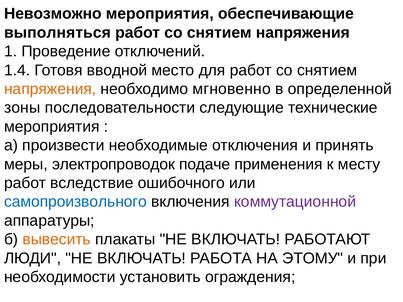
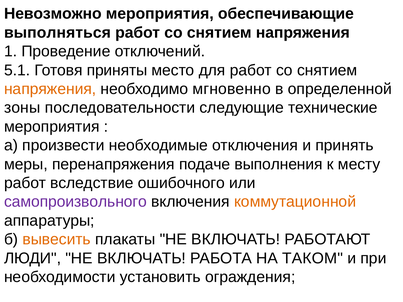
1.4: 1.4 -> 5.1 (17, 70)
вводной: вводной -> приняты (117, 70)
электропроводок: электропроводок -> перенапряжения (113, 164)
применения: применения -> выполнения (279, 164)
самопроизвольного colour: blue -> purple (76, 202)
коммутационной colour: purple -> orange (295, 202)
ЭТОМУ: ЭТОМУ -> ТАКОМ (313, 258)
